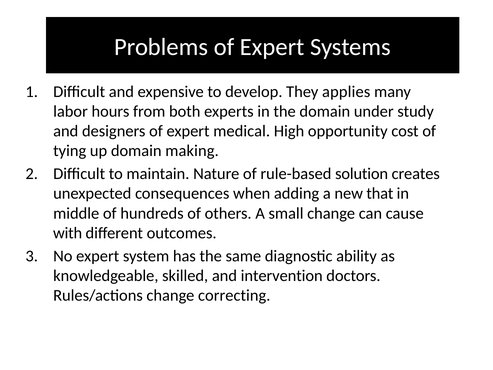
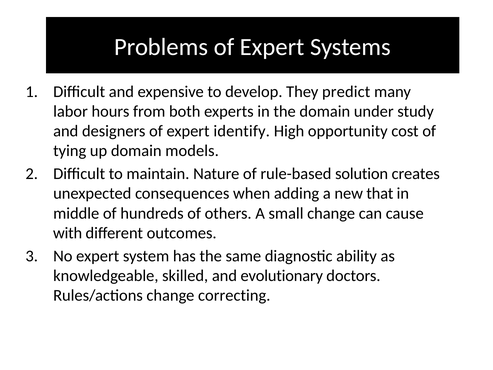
applies: applies -> predict (346, 92)
medical: medical -> identify (242, 131)
making: making -> models (192, 151)
intervention: intervention -> evolutionary (282, 276)
